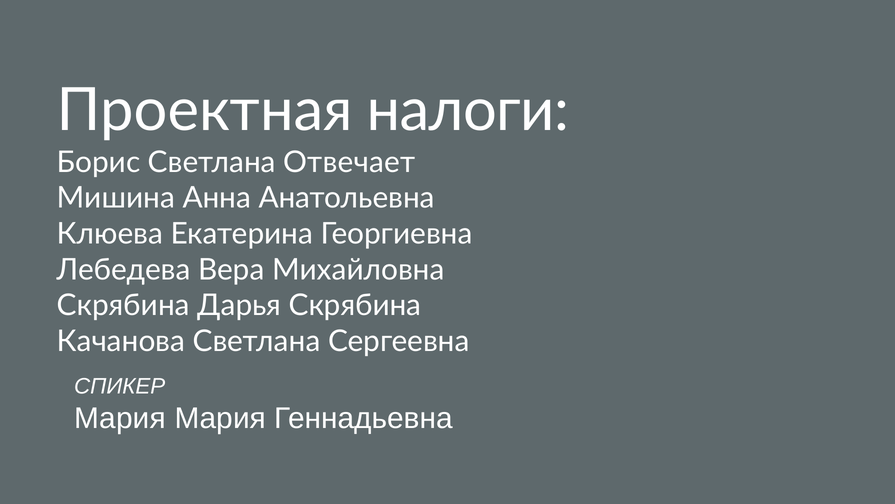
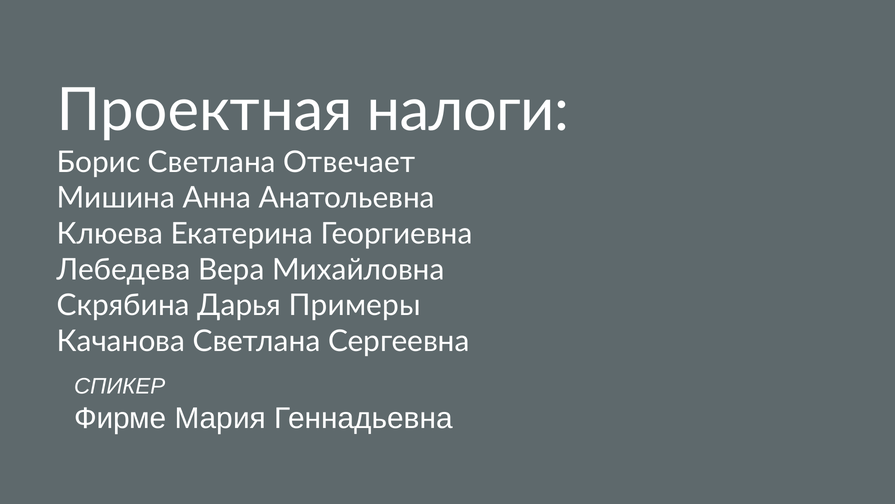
Дарья Скрябина: Скрябина -> Примеры (355, 305)
Мария: Мария -> Фирме (120, 418)
